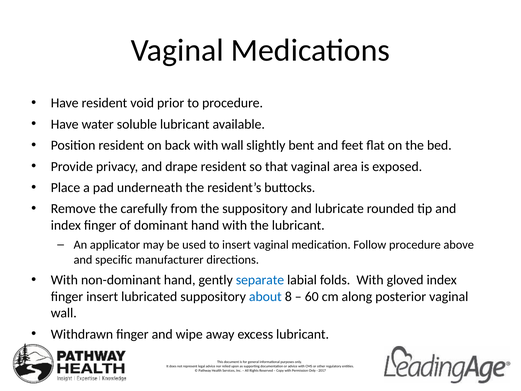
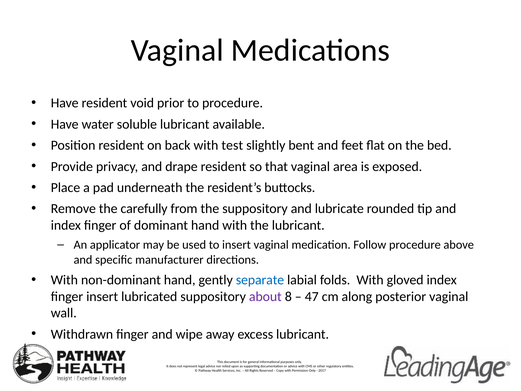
with wall: wall -> test (232, 145)
about colour: blue -> purple (265, 296)
60: 60 -> 47 (312, 296)
